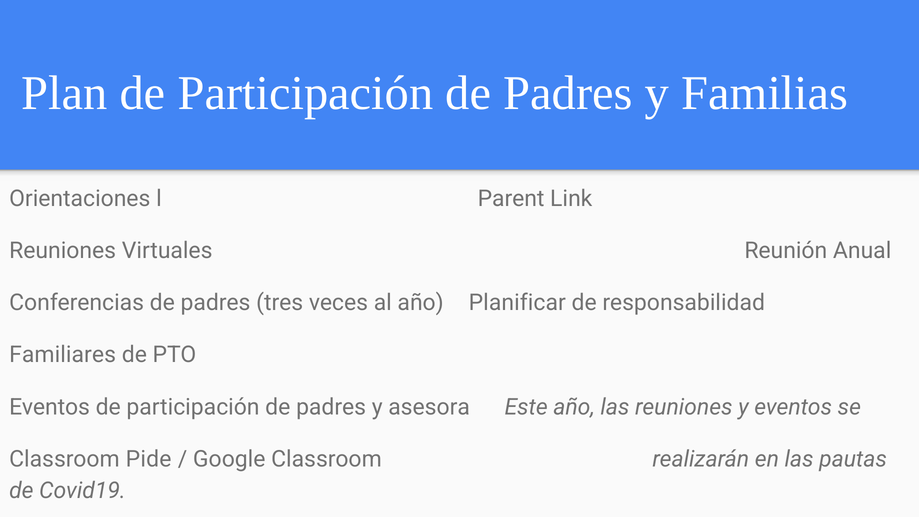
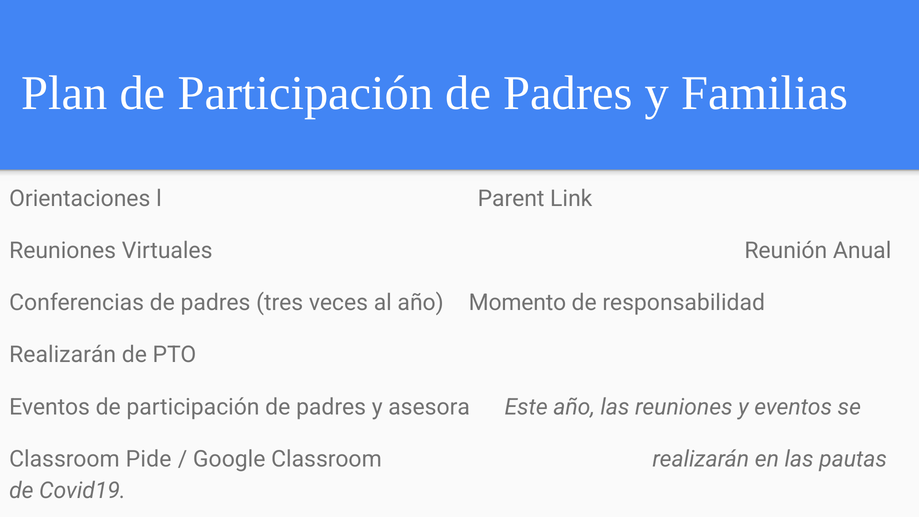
Planificar: Planificar -> Momento (517, 303)
Familiares: Familiares -> Realizarán (63, 355)
